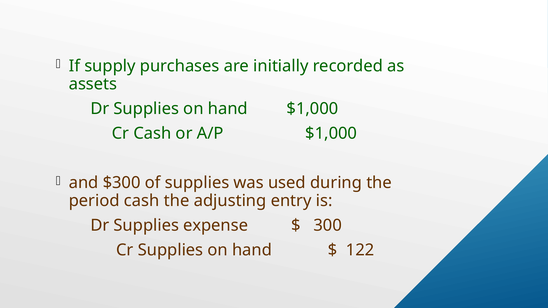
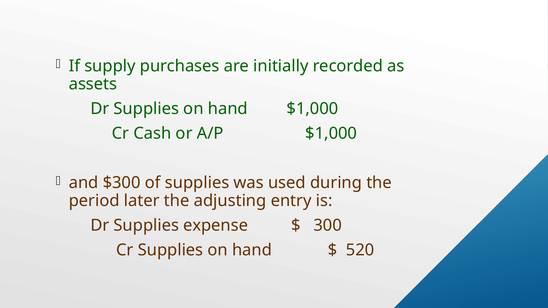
period cash: cash -> later (142, 201)
122: 122 -> 520 (360, 250)
